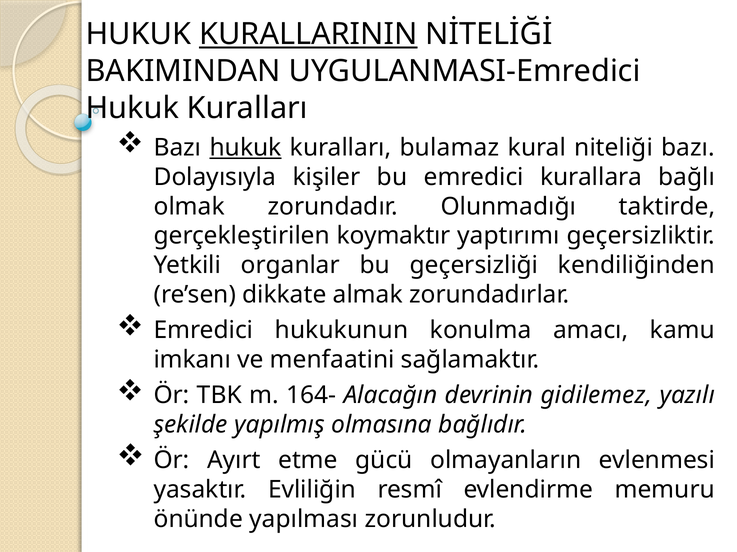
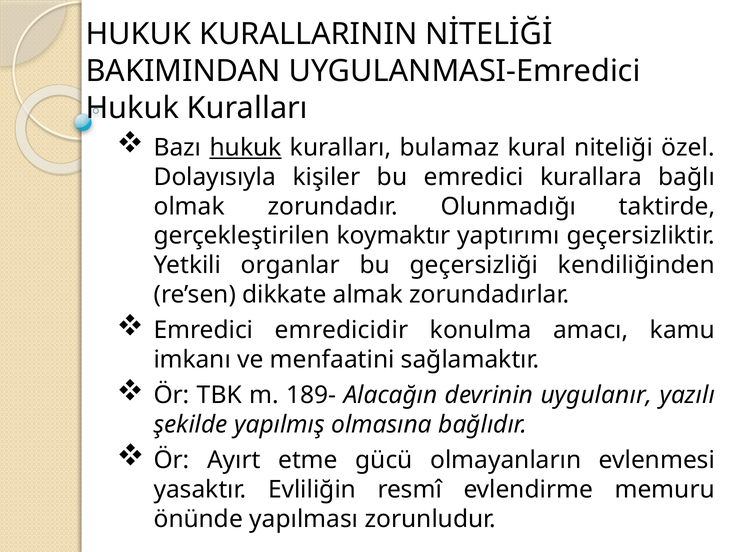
KURALLARININ underline: present -> none (308, 34)
niteliği bazı: bazı -> özel (688, 148)
hukukunun: hukukunun -> emredicidir (342, 331)
164-: 164- -> 189- (311, 396)
gidilemez: gidilemez -> uygulanır (596, 396)
